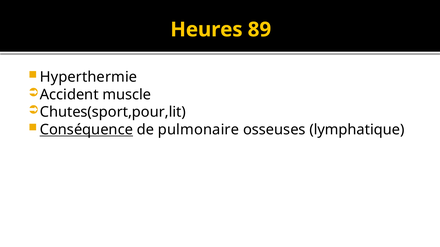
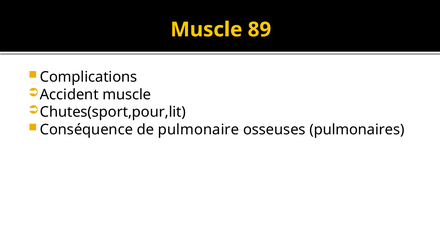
Heures: Heures -> Muscle (206, 30)
Hyperthermie: Hyperthermie -> Complications (89, 77)
Conséquence underline: present -> none (86, 130)
lymphatique: lymphatique -> pulmonaires (357, 130)
